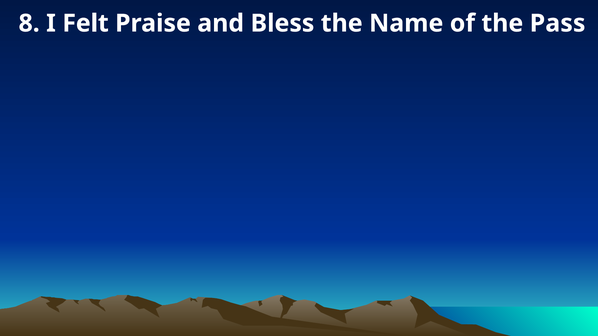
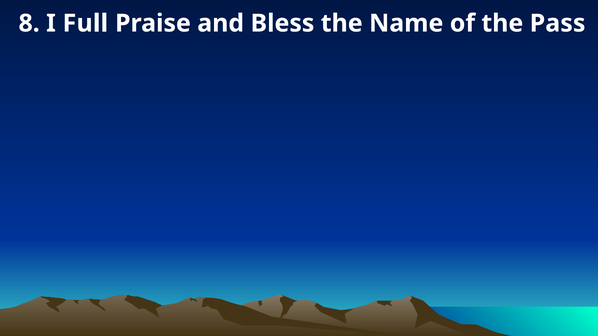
Felt: Felt -> Full (85, 23)
